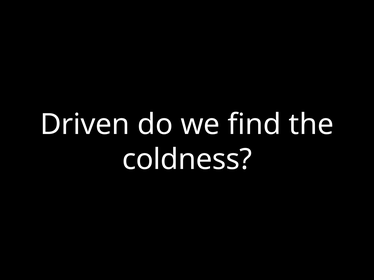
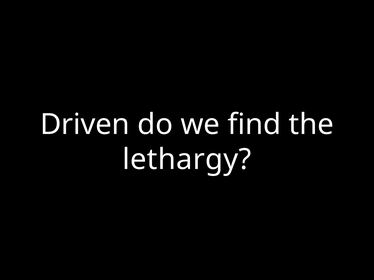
coldness: coldness -> lethargy (187, 160)
